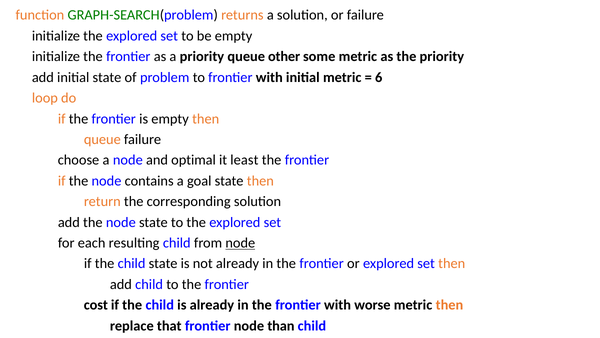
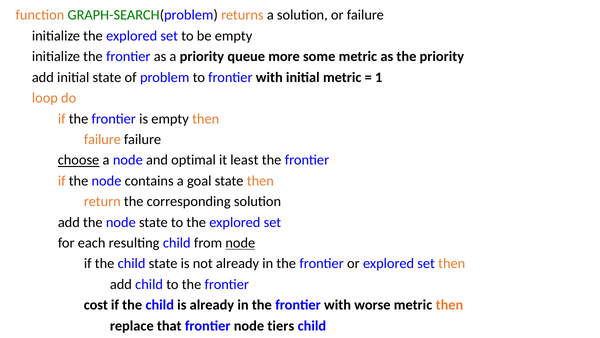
other: other -> more (284, 57)
6: 6 -> 1 (379, 77)
queue: queue -> failure (102, 139)
choose underline: none -> present (79, 160)
than: than -> tiers (281, 325)
